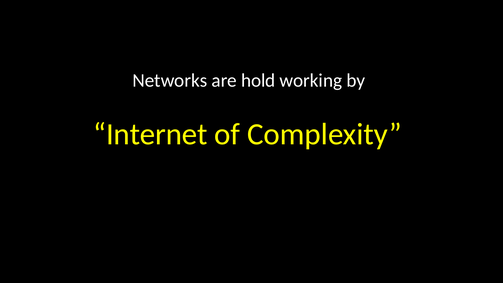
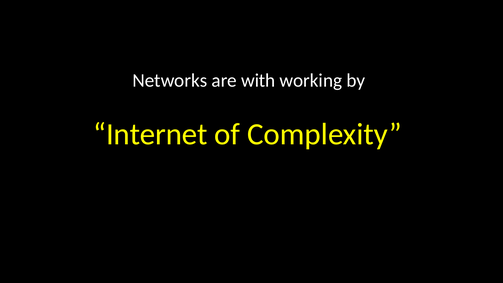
hold: hold -> with (258, 80)
